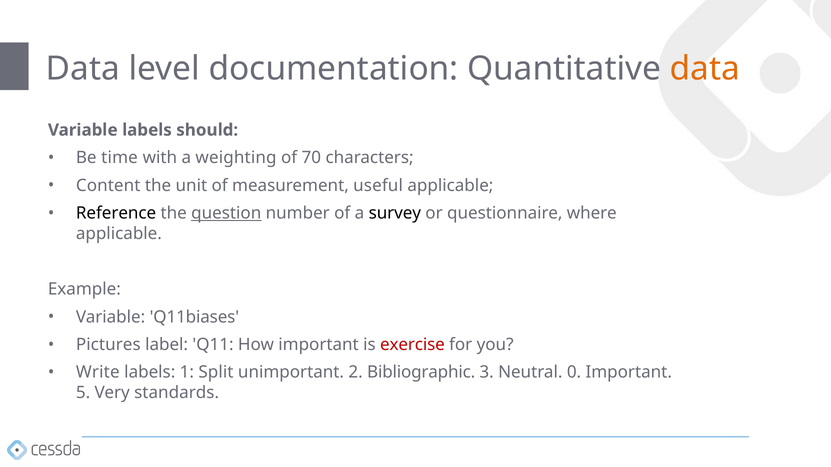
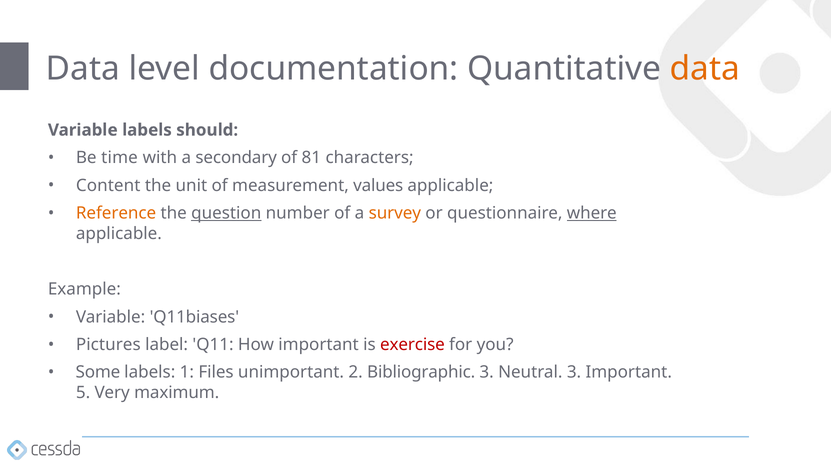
weighting: weighting -> secondary (236, 158)
70: 70 -> 81 (311, 158)
useful: useful -> values (378, 186)
Reference colour: black -> orange (116, 213)
survey colour: black -> orange (395, 213)
where underline: none -> present (592, 213)
Write: Write -> Some (98, 373)
Split: Split -> Files (216, 373)
Neutral 0: 0 -> 3 (574, 373)
standards: standards -> maximum (177, 393)
